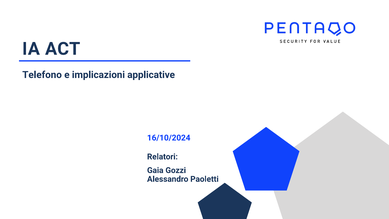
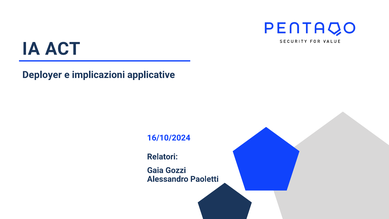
Telefono: Telefono -> Deployer (42, 75)
